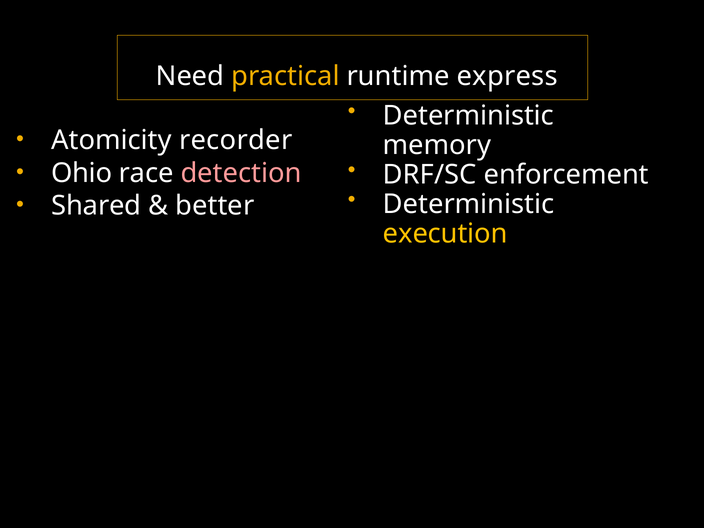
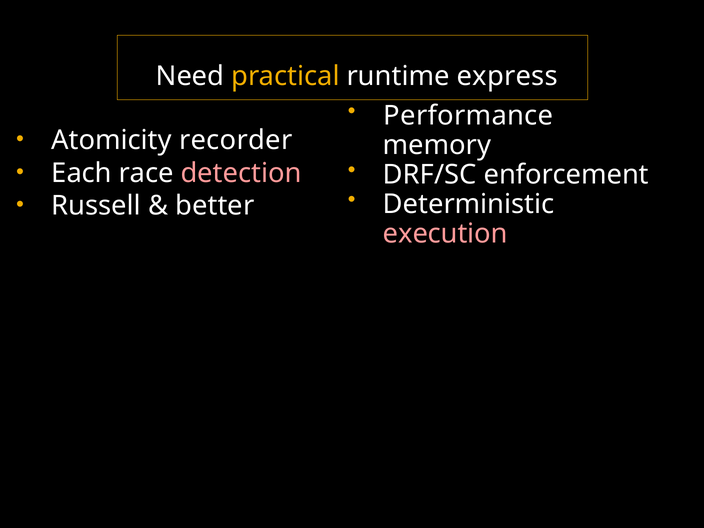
Deterministic: Deterministic -> Performance (468, 115)
Ohio: Ohio -> Each (82, 173)
Shared: Shared -> Russell (96, 206)
execution colour: yellow -> pink (445, 234)
